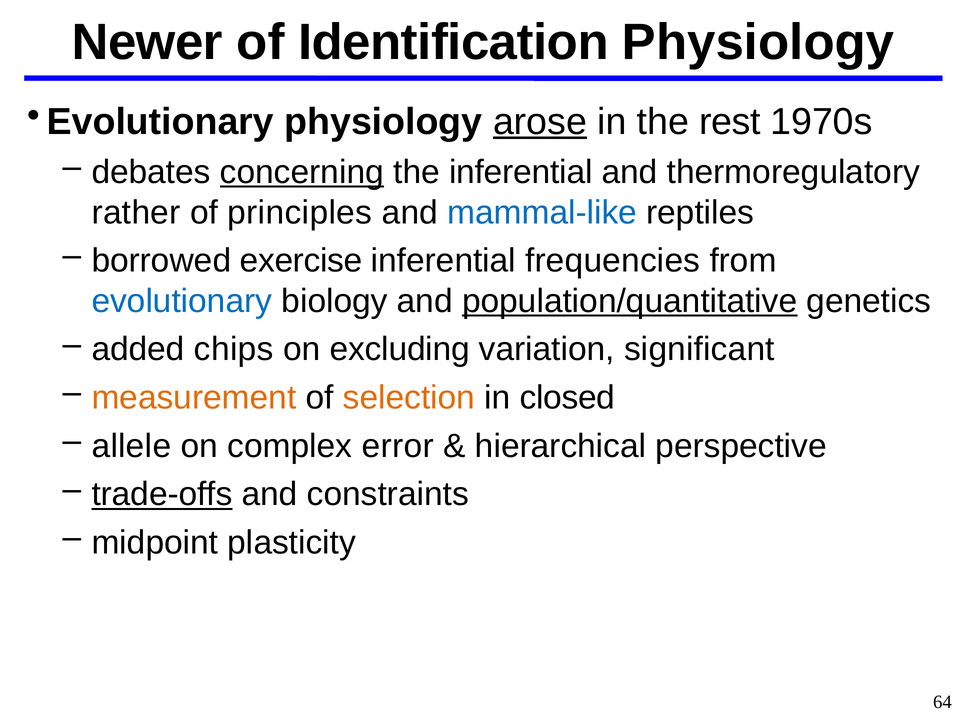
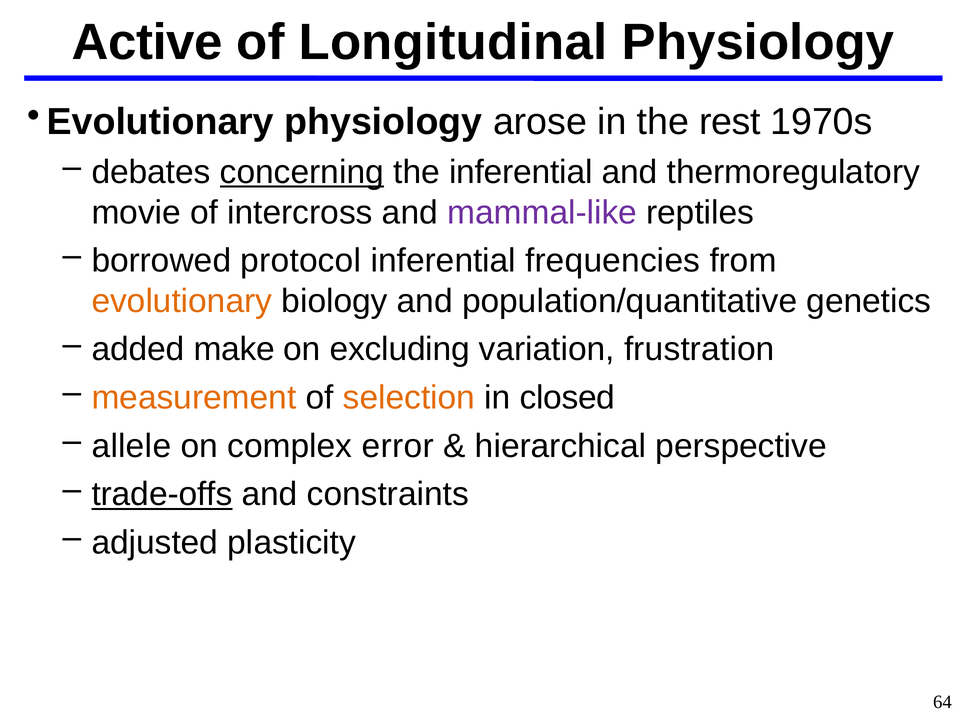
Newer: Newer -> Active (147, 43)
Identification: Identification -> Longitudinal (453, 43)
arose underline: present -> none (540, 122)
rather: rather -> movie (136, 213)
principles: principles -> intercross (300, 213)
mammal-like colour: blue -> purple (542, 213)
exercise: exercise -> protocol (301, 261)
evolutionary colour: blue -> orange (182, 301)
population/quantitative underline: present -> none (630, 301)
chips: chips -> make (234, 350)
significant: significant -> frustration (699, 350)
midpoint: midpoint -> adjusted (155, 543)
